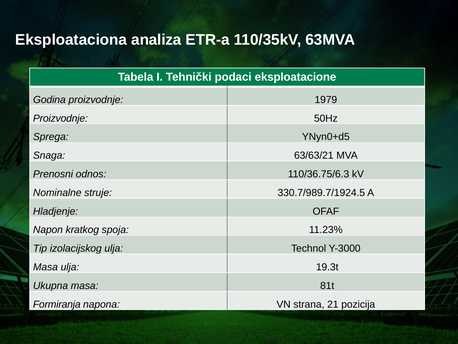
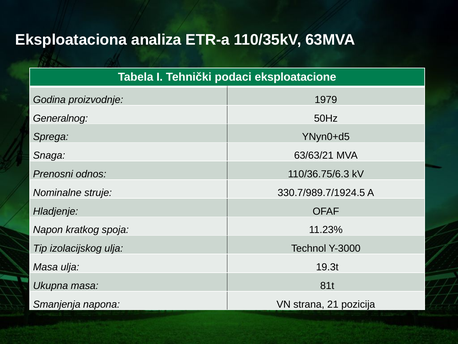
Proizvodnje: Proizvodnje -> Generalnog (60, 118)
Formiranja: Formiranja -> Smanjenja (57, 304)
